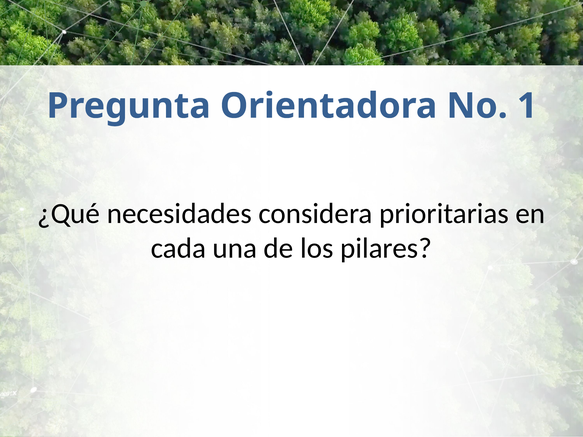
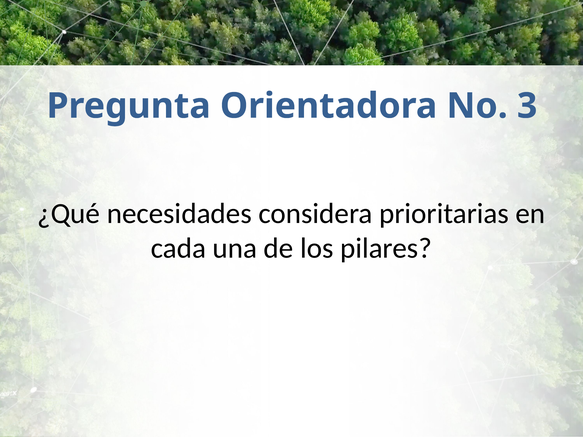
1: 1 -> 3 (527, 106)
